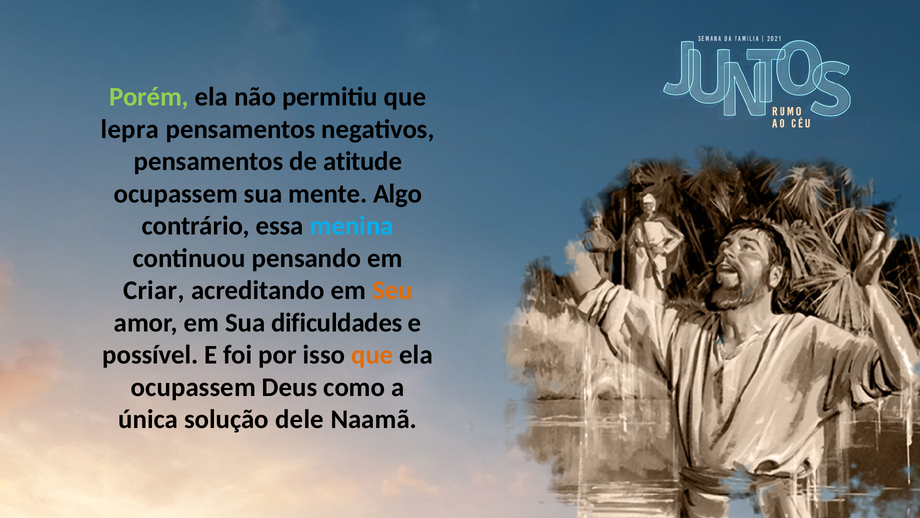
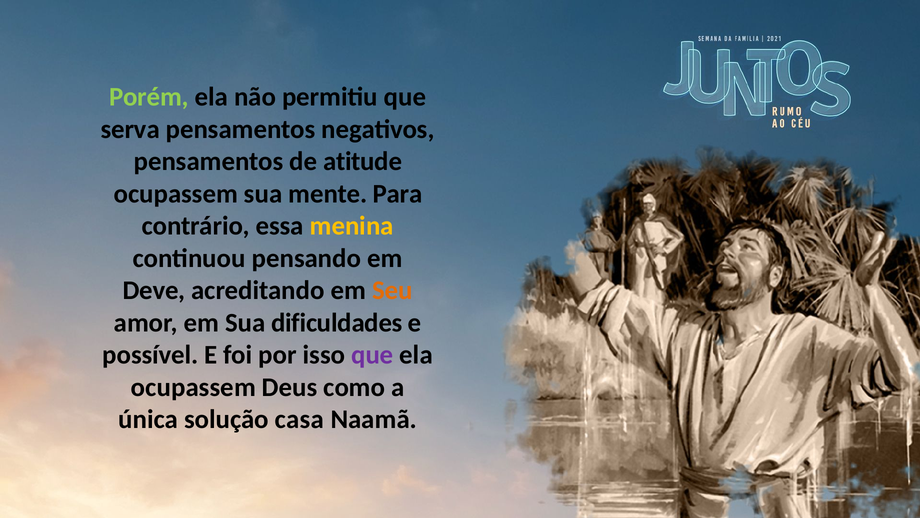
lepra: lepra -> serva (130, 129)
Algo: Algo -> Para (398, 194)
menina colour: light blue -> yellow (352, 226)
Criar: Criar -> Deve (154, 290)
que colour: orange -> purple (372, 355)
dele: dele -> casa (300, 419)
